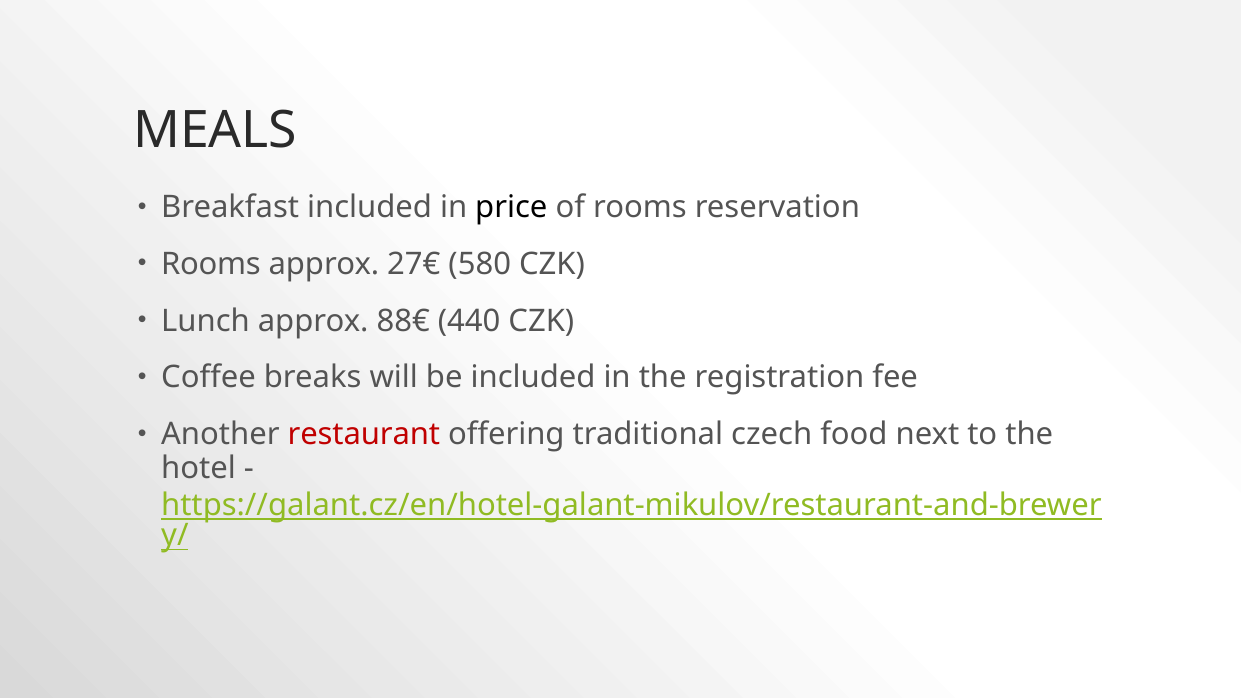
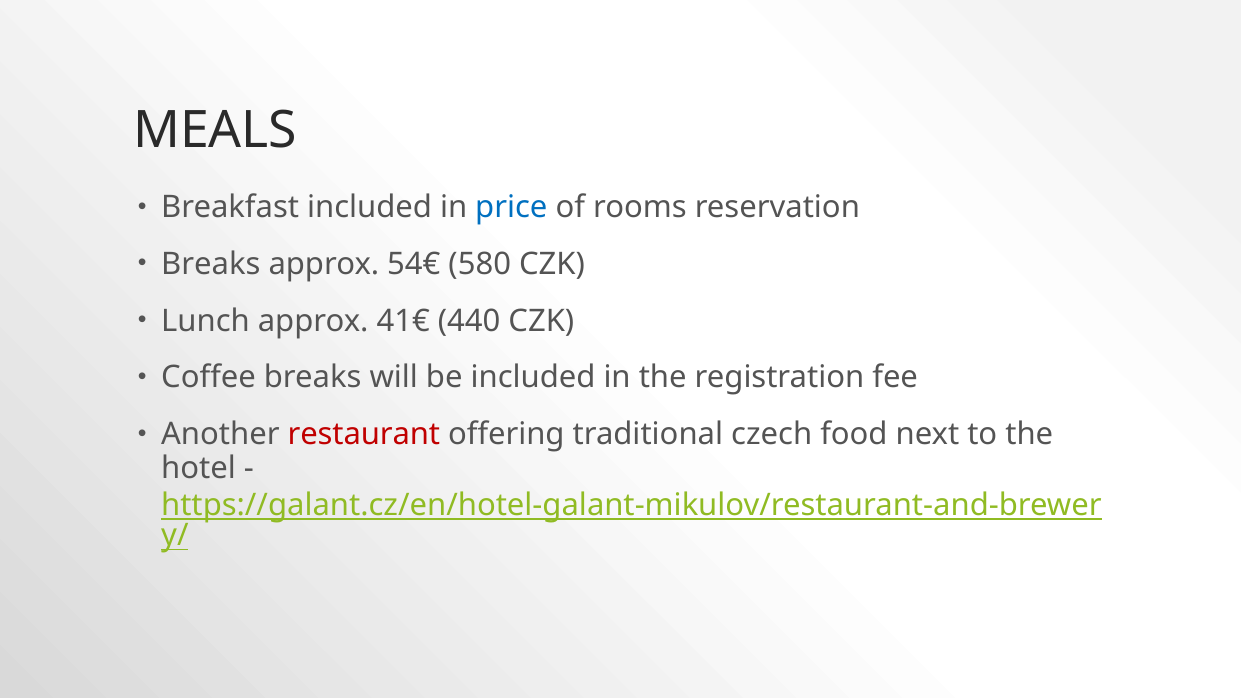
price colour: black -> blue (511, 207)
Rooms: Rooms -> Breaks (211, 264)
27€: 27€ -> 54€ (414, 264)
88€: 88€ -> 41€ (403, 321)
